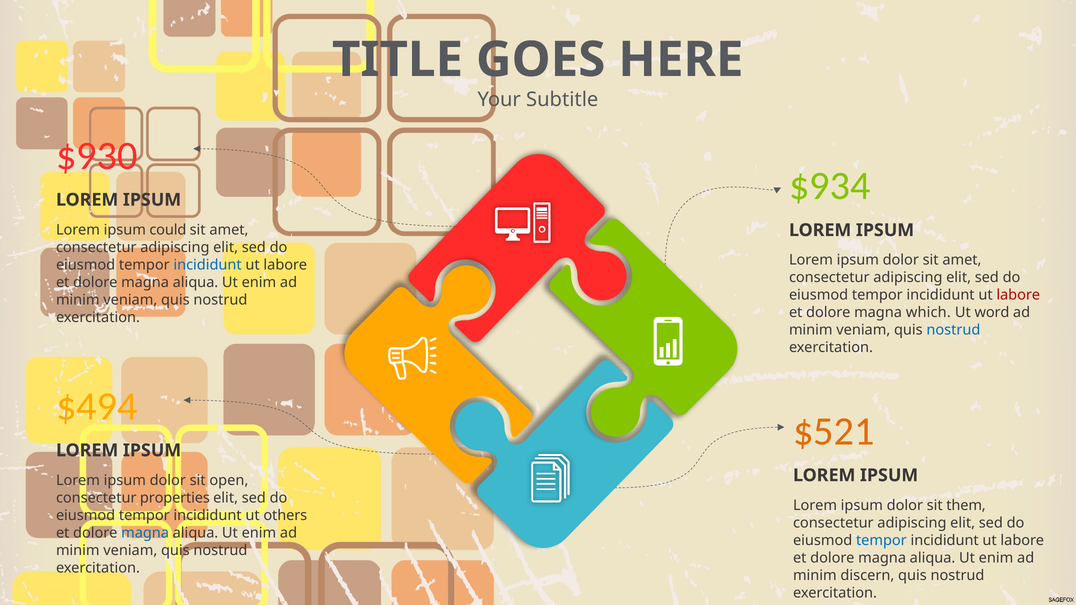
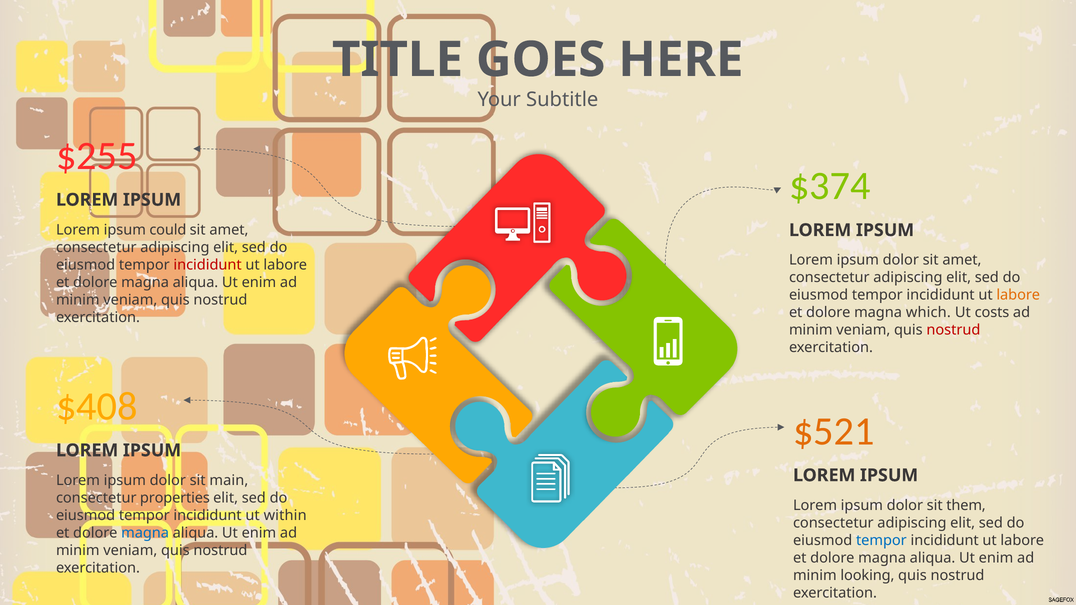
$930: $930 -> $255 (97, 156)
$934: $934 -> $374 (830, 186)
incididunt colour: blue -> red (208, 265)
labore colour: red -> orange (1018, 295)
word: word -> costs (992, 313)
nostrud colour: blue -> red (953, 330)
$494: $494 -> $408 (97, 406)
open: open -> main (229, 481)
others: others -> within (285, 516)
discern: discern -> looking (867, 576)
